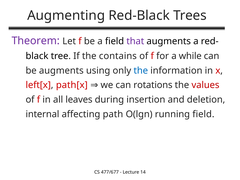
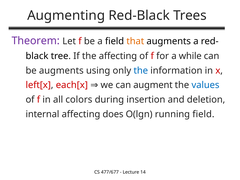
that colour: purple -> orange (135, 41)
the contains: contains -> affecting (118, 56)
path[x: path[x -> each[x (72, 85)
rotations: rotations -> augment (153, 85)
values colour: red -> blue (205, 85)
leaves: leaves -> colors (79, 100)
path: path -> does (113, 114)
